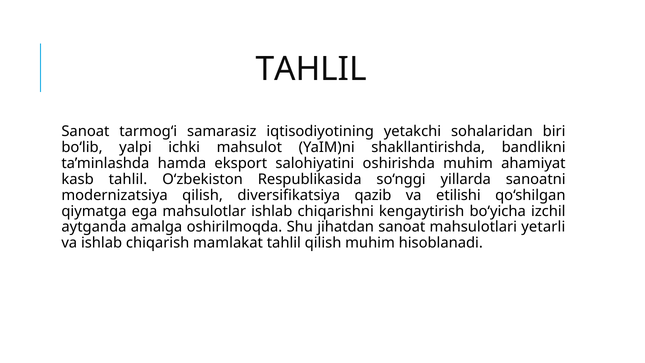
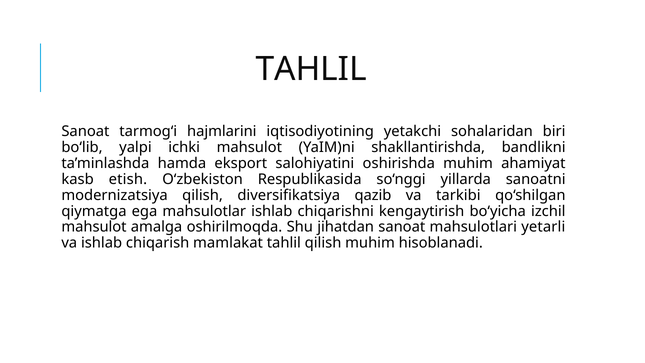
samarasiz: samarasiz -> hajmlarini (222, 131)
kasb tahlil: tahlil -> etish (128, 179)
etilishi: etilishi -> tarkibi (458, 195)
aytganda: aytganda -> mahsulot (94, 227)
